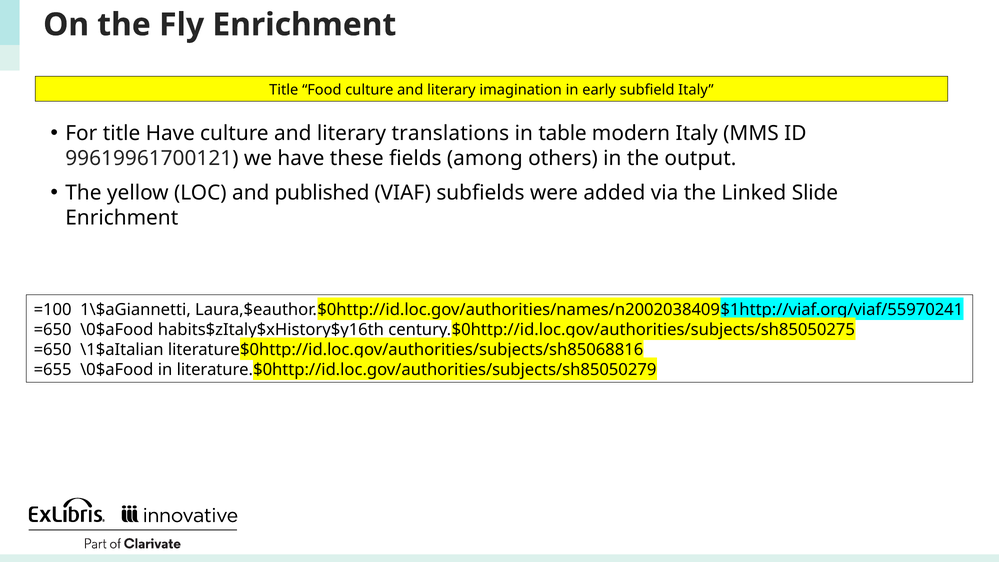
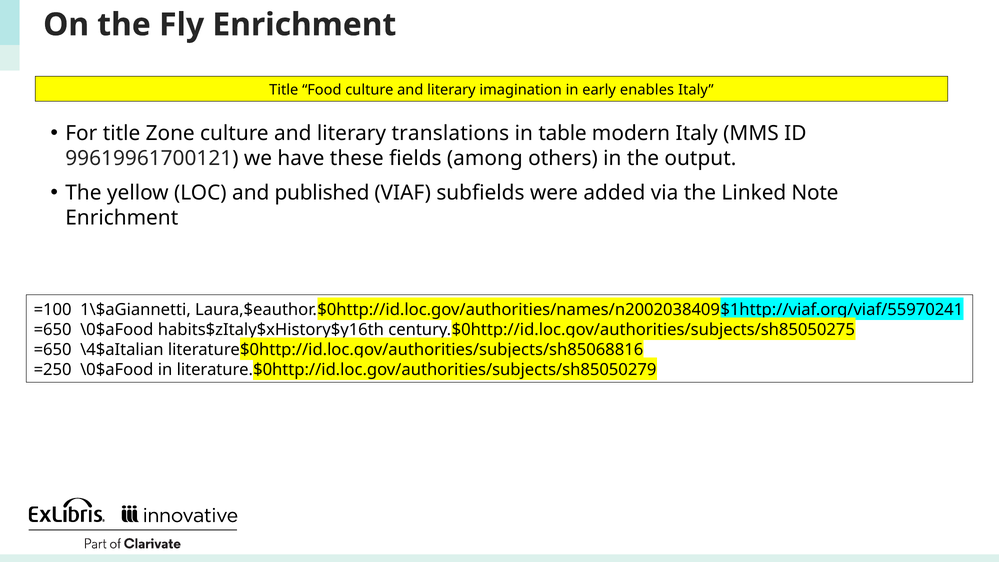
subfield: subfield -> enables (647, 90)
title Have: Have -> Zone (170, 133)
Slide: Slide -> Note (815, 193)
\1$aItalian: \1$aItalian -> \4$aItalian (122, 350)
=655: =655 -> =250 (53, 370)
